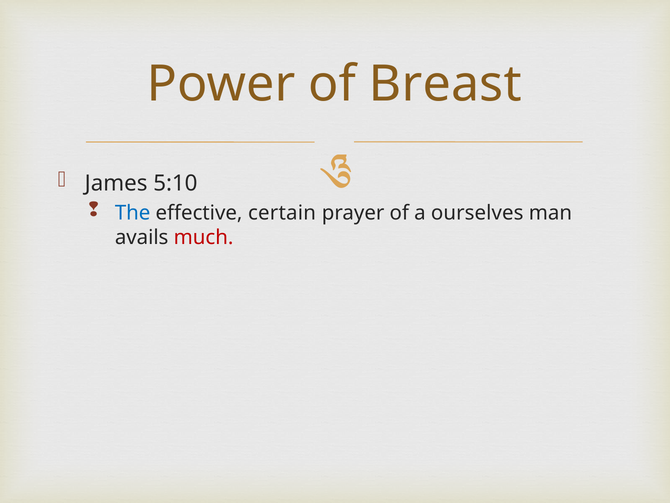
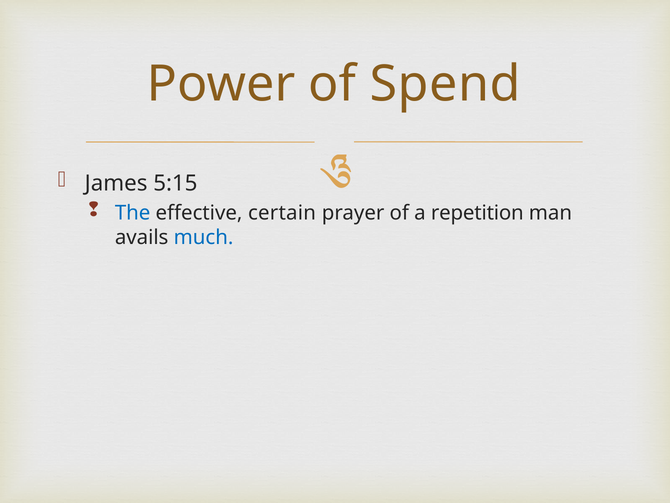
Breast: Breast -> Spend (445, 84)
5:10: 5:10 -> 5:15 (175, 183)
ourselves: ourselves -> repetition (477, 213)
much colour: red -> blue (204, 237)
